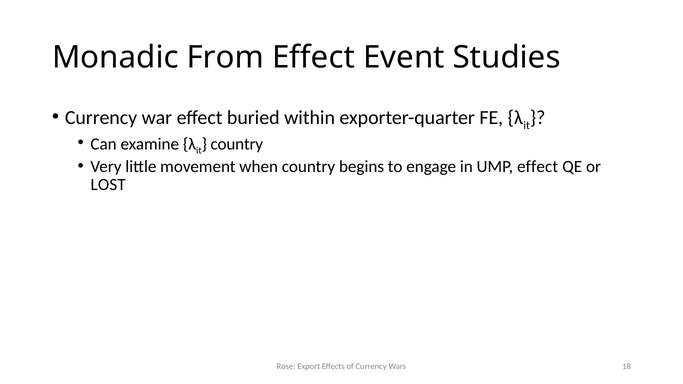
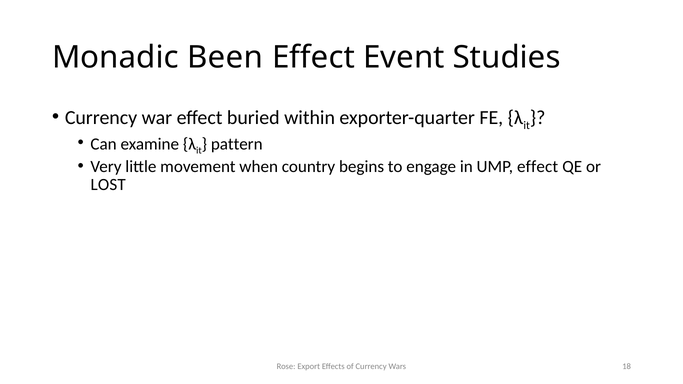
From: From -> Been (225, 57)
country: country -> pattern (237, 144)
